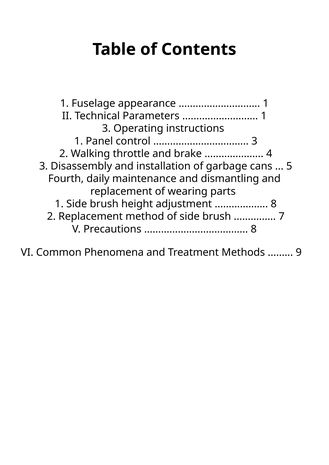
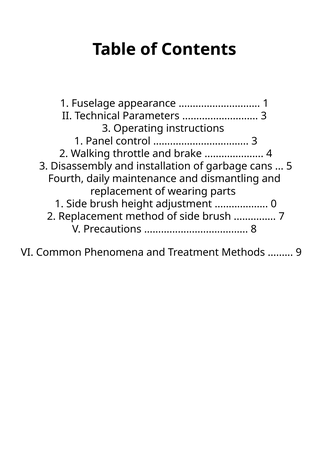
1: 1 -> 3 (264, 116)
8: 8 -> 0 (274, 204)
